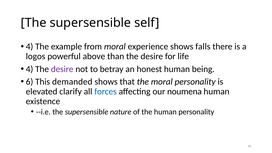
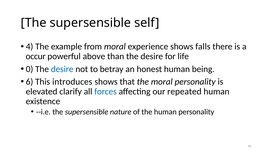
logos: logos -> occur (36, 56)
4: 4 -> 0 (30, 69)
desire colour: purple -> blue (62, 69)
demanded: demanded -> introduces (72, 82)
noumena: noumena -> repeated (184, 91)
